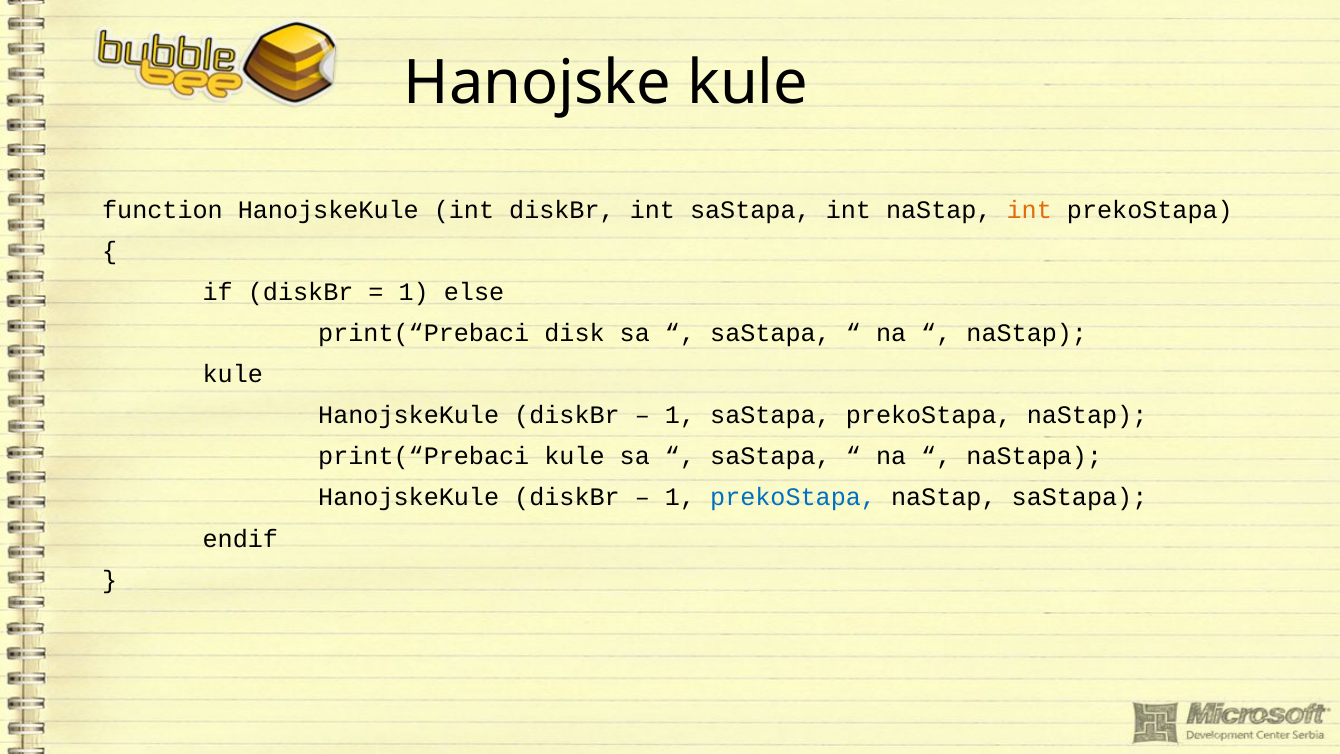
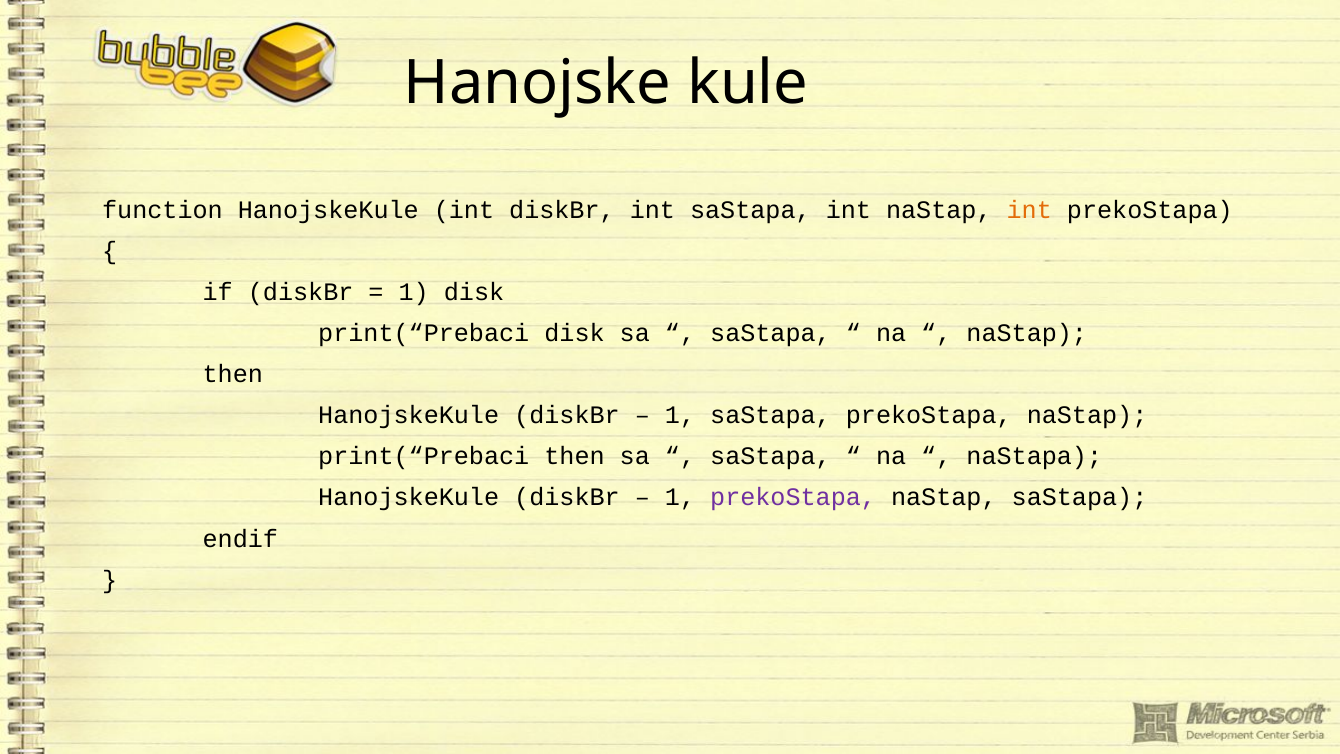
1 else: else -> disk (474, 292)
kule: kule -> then (233, 374)
print(“Prebaci kule: kule -> then (575, 456)
prekoStapa colour: blue -> purple (793, 497)
